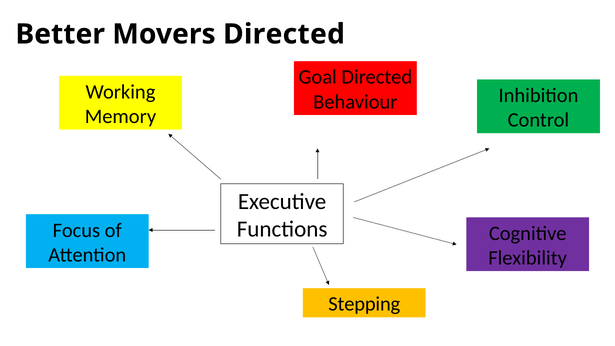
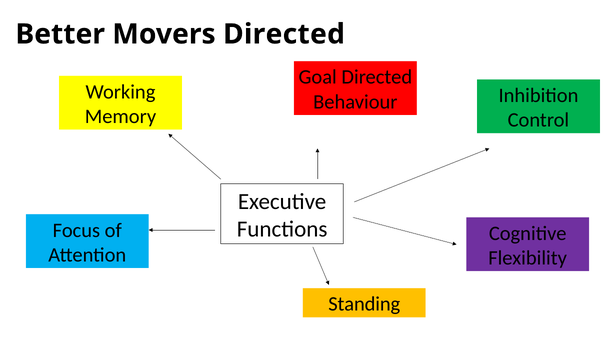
Stepping: Stepping -> Standing (364, 304)
